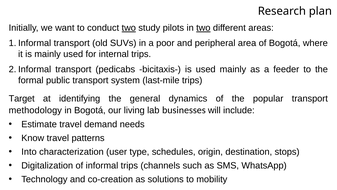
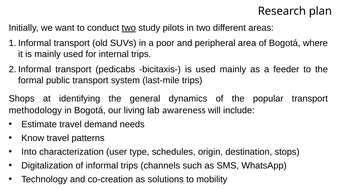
two underline: present -> none (203, 28)
Target: Target -> Shops (22, 98)
businesses: businesses -> awareness (184, 110)
